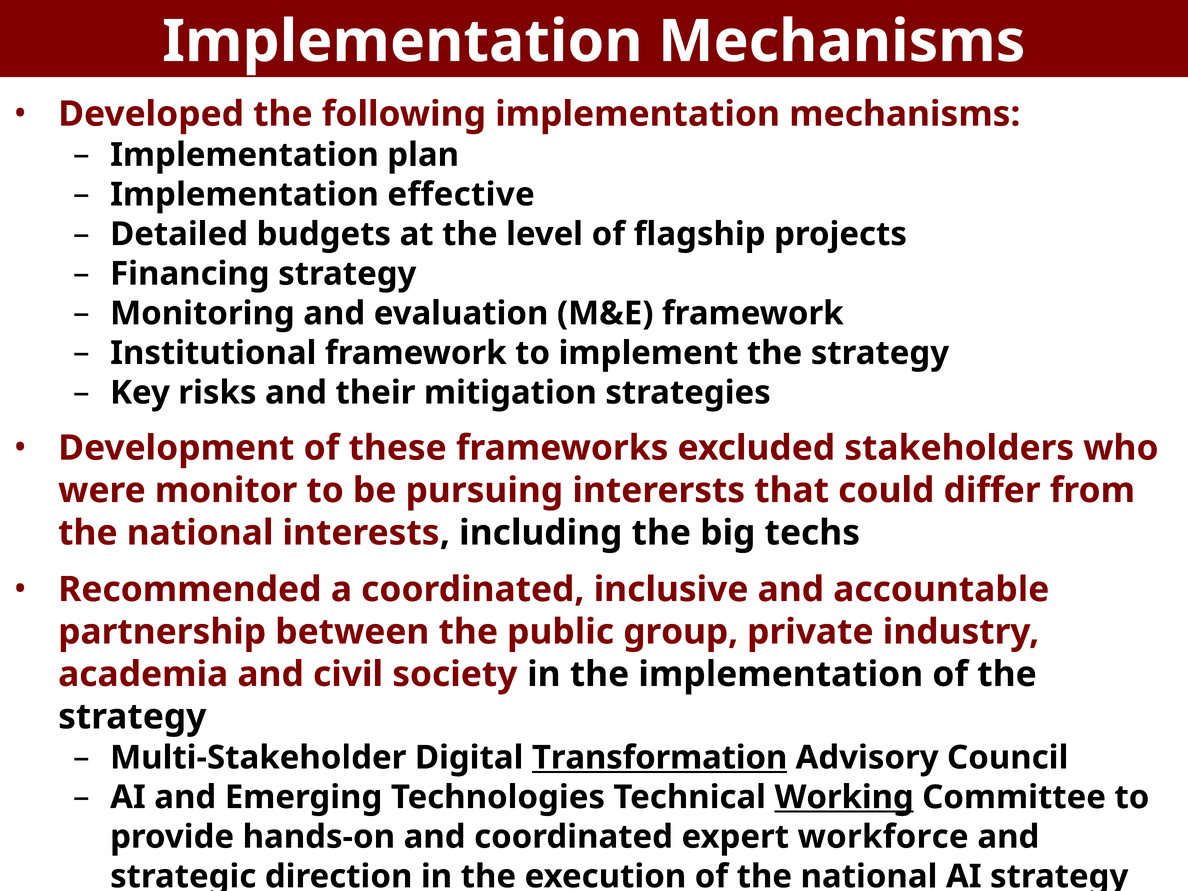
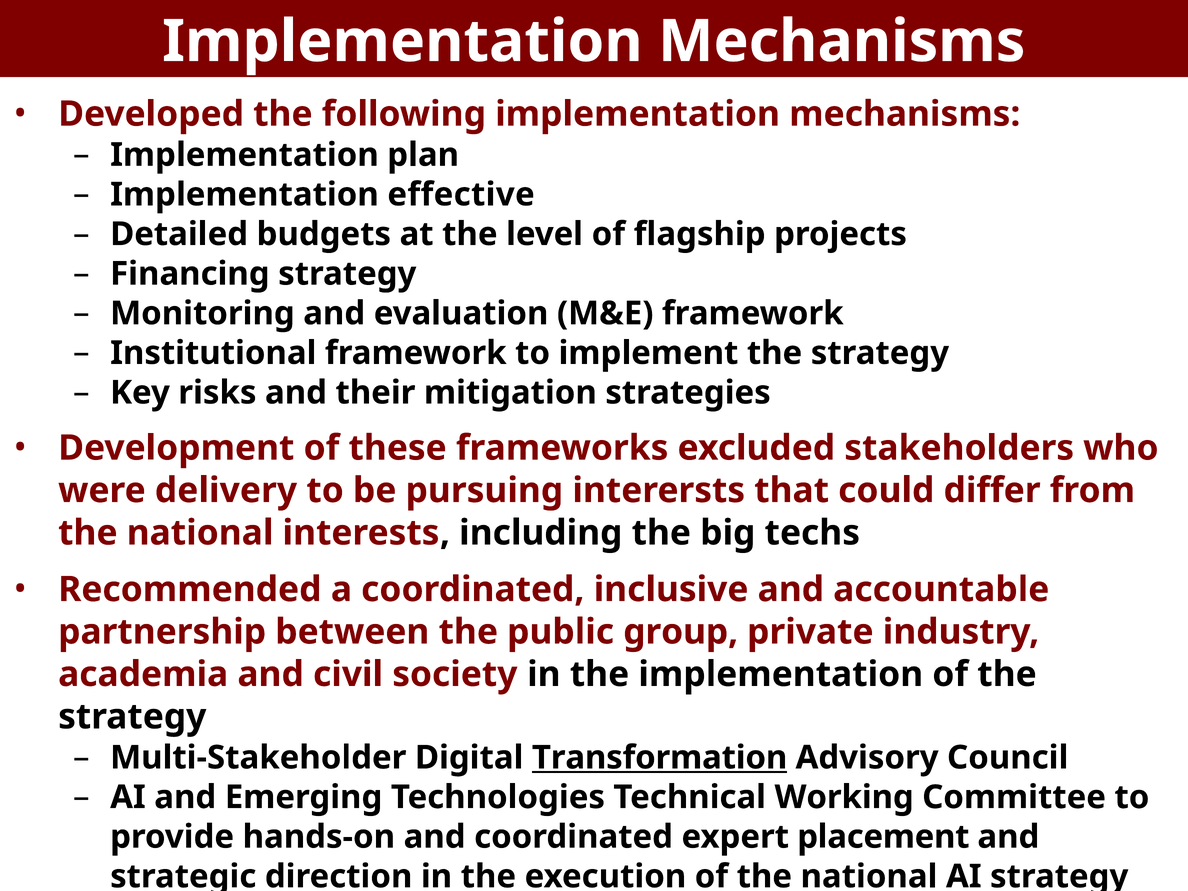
monitor: monitor -> delivery (226, 490)
Working underline: present -> none (844, 797)
workforce: workforce -> placement (883, 837)
